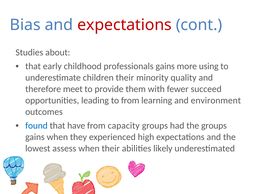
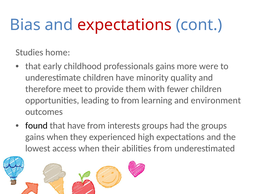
about: about -> home (58, 52)
using: using -> were (209, 66)
children their: their -> have (125, 78)
fewer succeed: succeed -> children (206, 89)
found colour: blue -> black (36, 126)
capacity: capacity -> interests (124, 126)
assess: assess -> access (64, 149)
abilities likely: likely -> from (163, 149)
